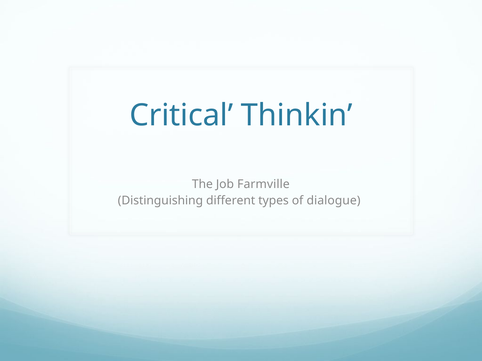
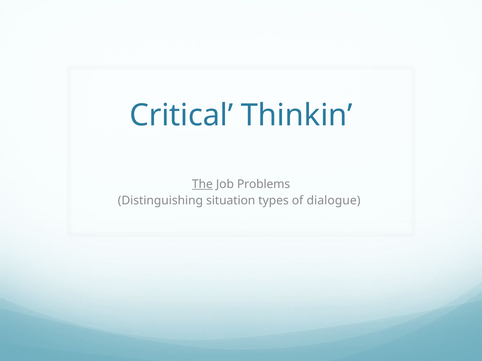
The underline: none -> present (202, 184)
Farmville: Farmville -> Problems (264, 184)
different: different -> situation (231, 201)
